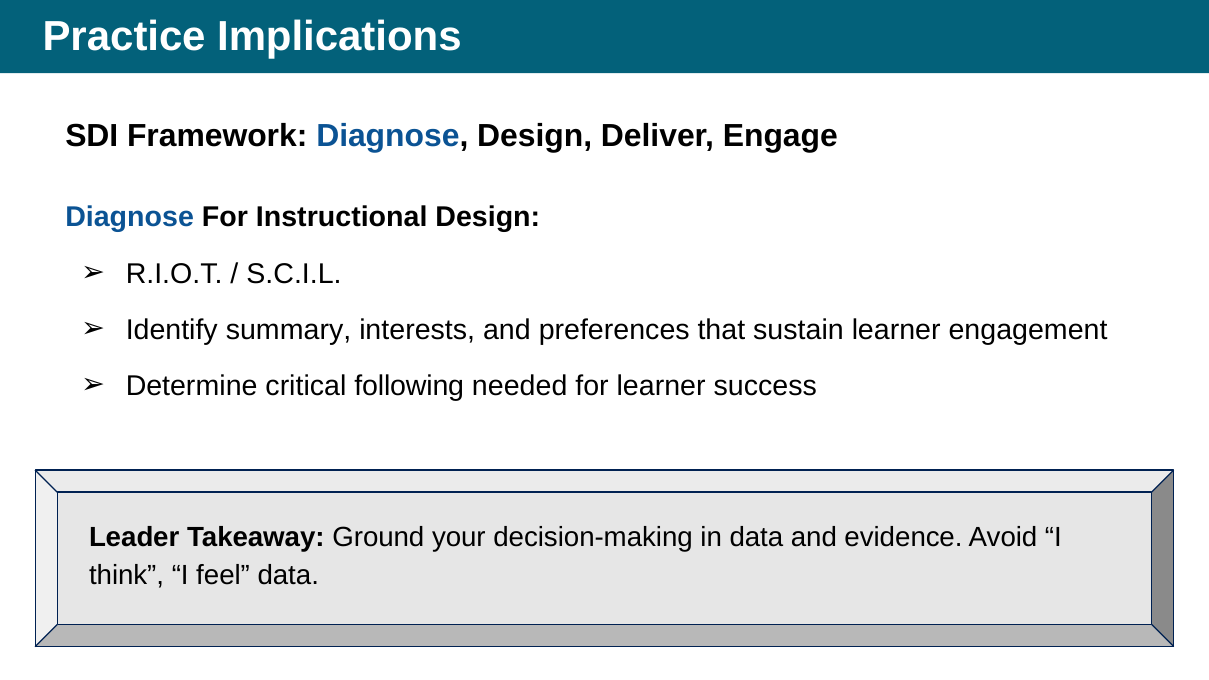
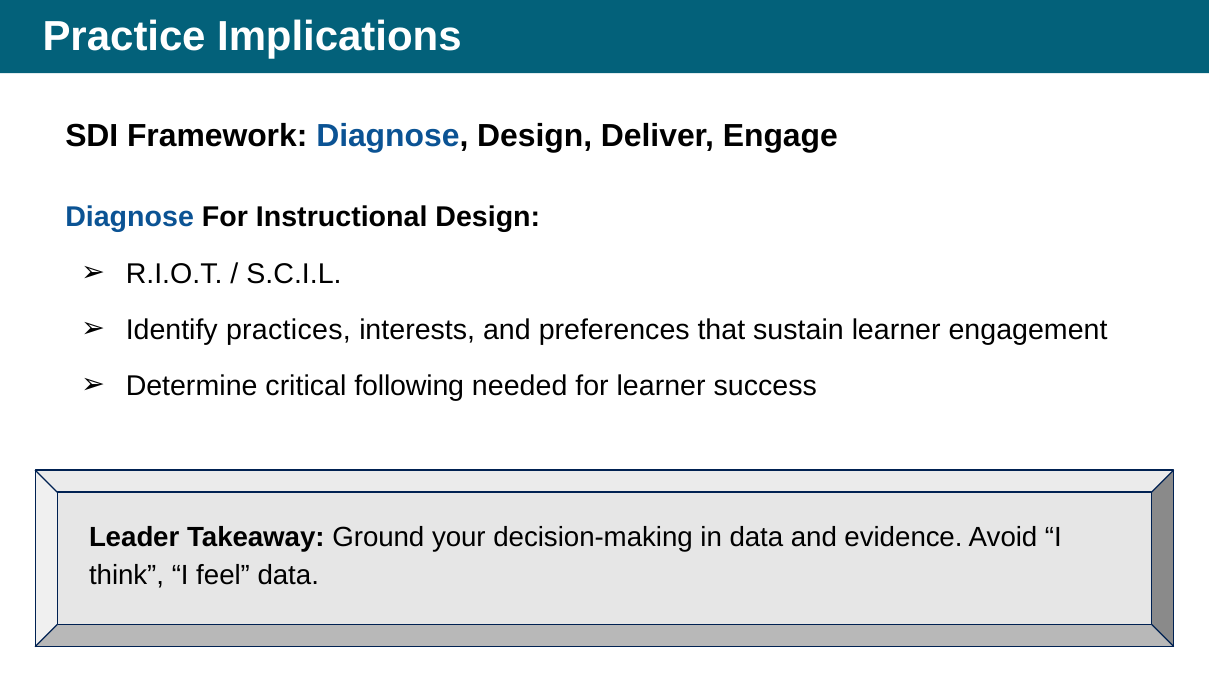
summary: summary -> practices (288, 330)
